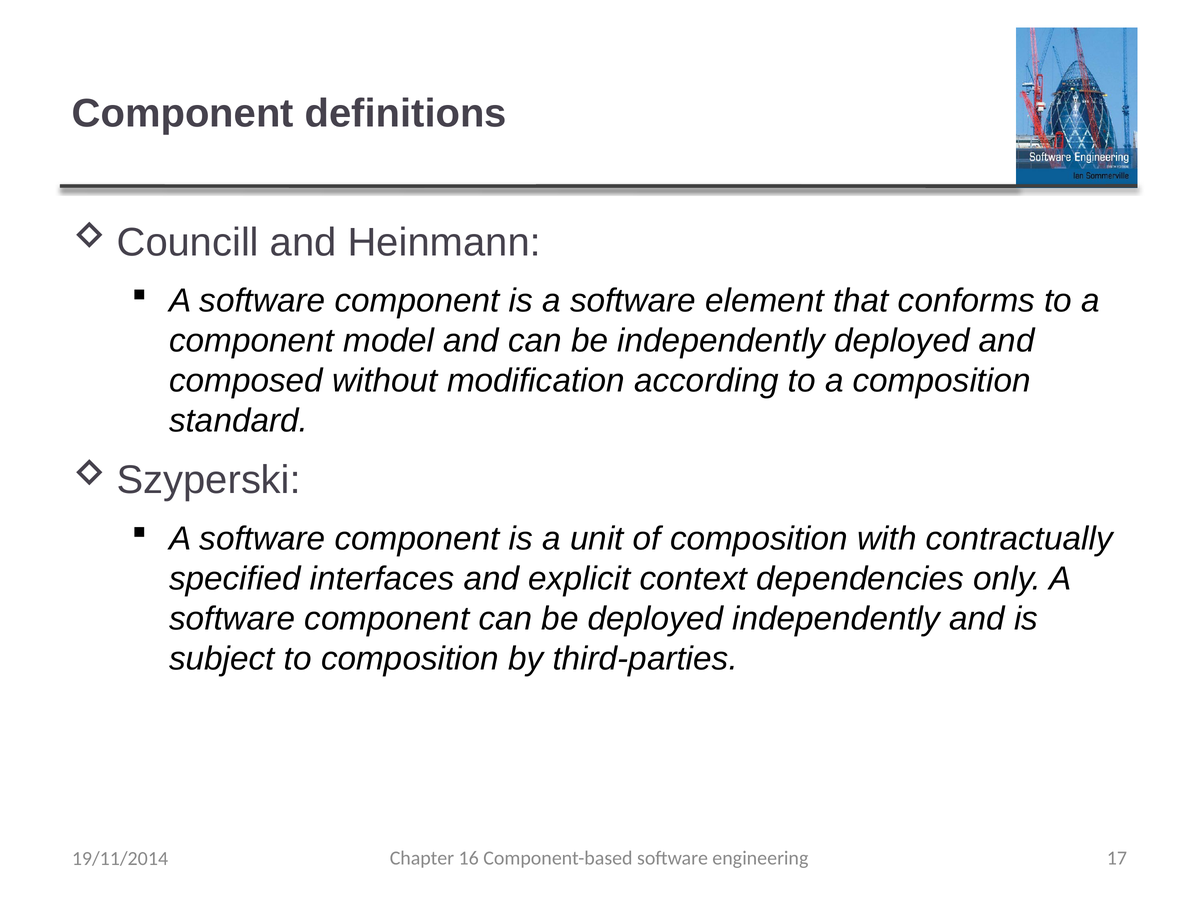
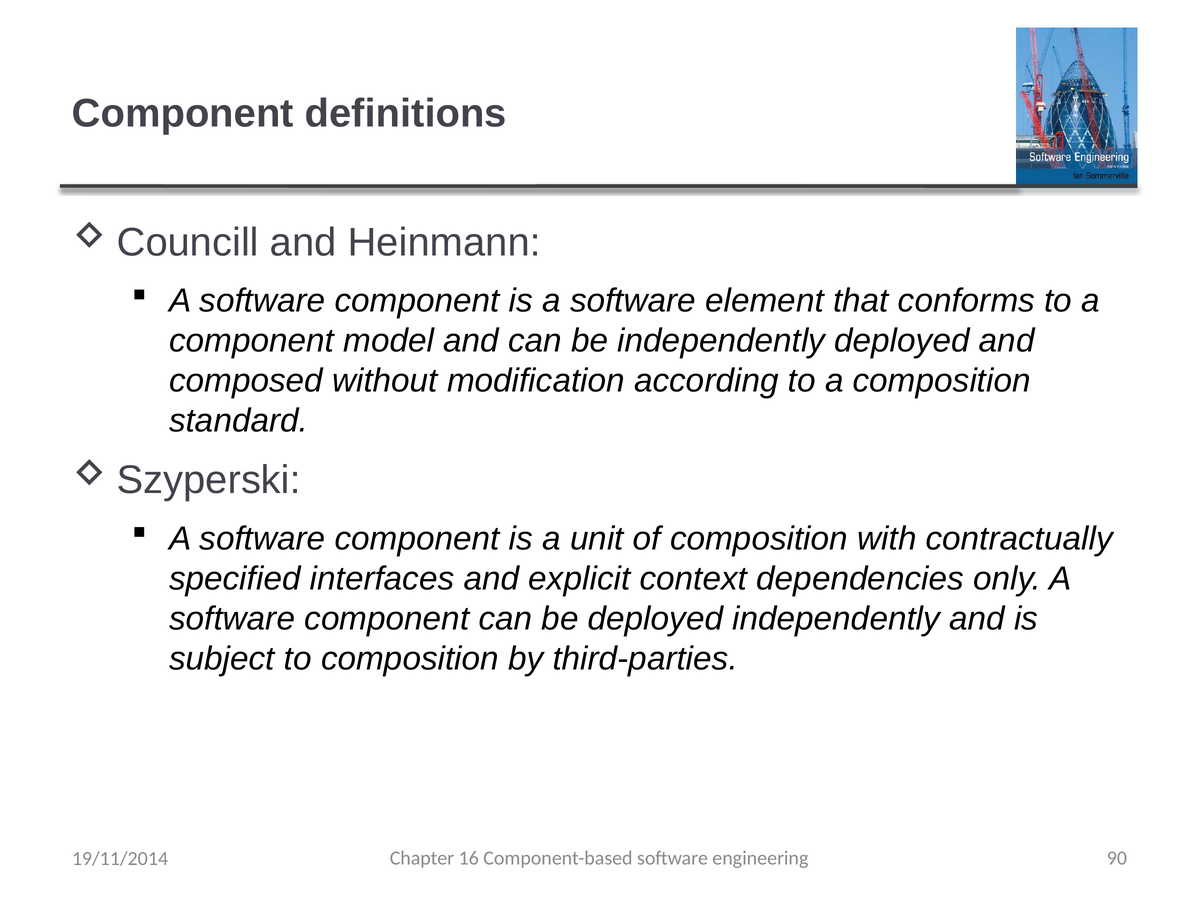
17: 17 -> 90 (1117, 859)
